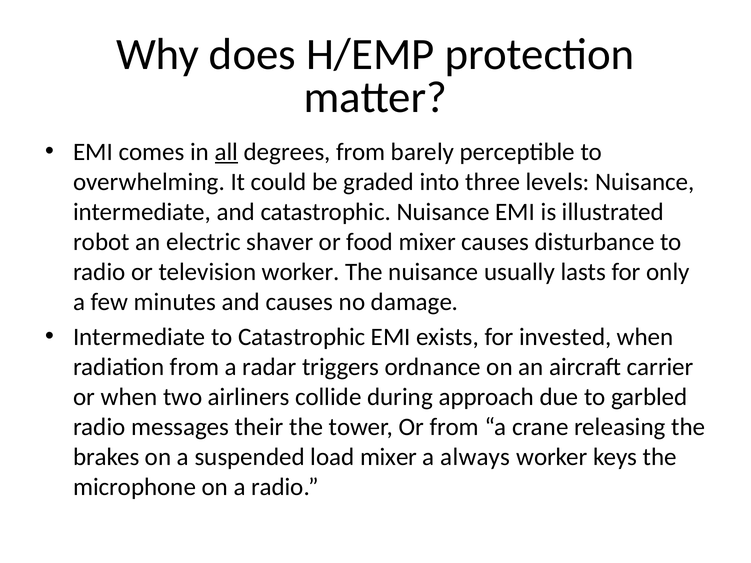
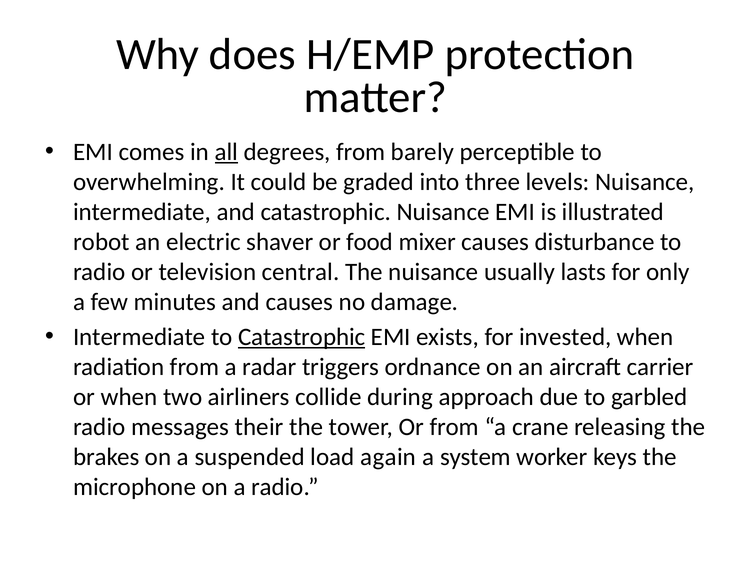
television worker: worker -> central (301, 272)
Catastrophic underline: none -> present (302, 337)
load mixer: mixer -> again (388, 457)
always: always -> system (475, 457)
